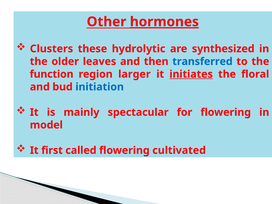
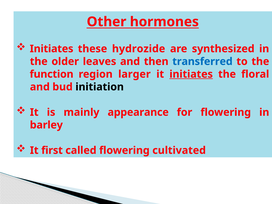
hormones underline: present -> none (164, 22)
Clusters: Clusters -> Initiates (52, 49)
hydrolytic: hydrolytic -> hydrozide (139, 49)
initiation colour: blue -> black (100, 87)
spectacular: spectacular -> appearance (138, 112)
model: model -> barley (46, 125)
